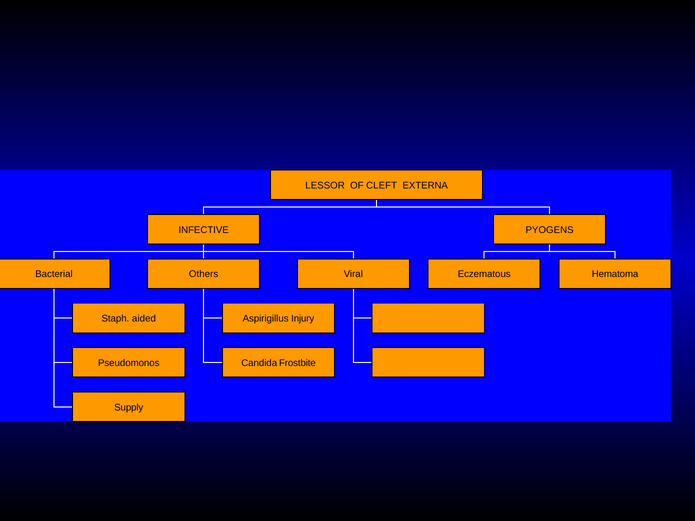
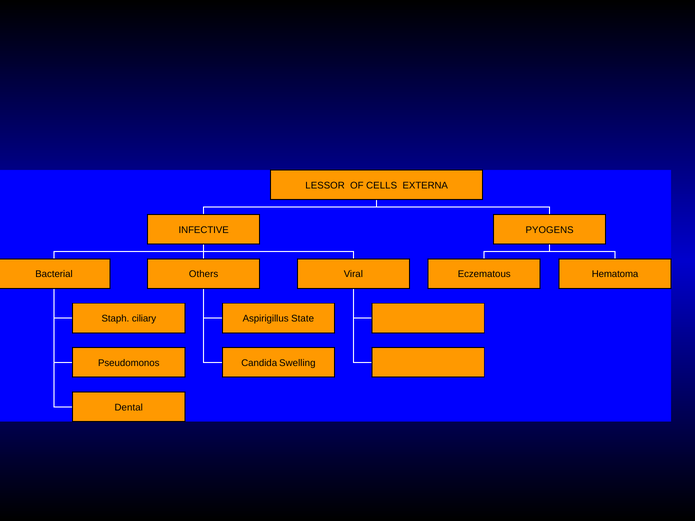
CLEFT: CLEFT -> CELLS (382, 186)
aided: aided -> ciliary (144, 319)
Injury: Injury -> State (303, 319)
Frostbite: Frostbite -> Swelling (297, 363)
Supply: Supply -> Dental (129, 408)
